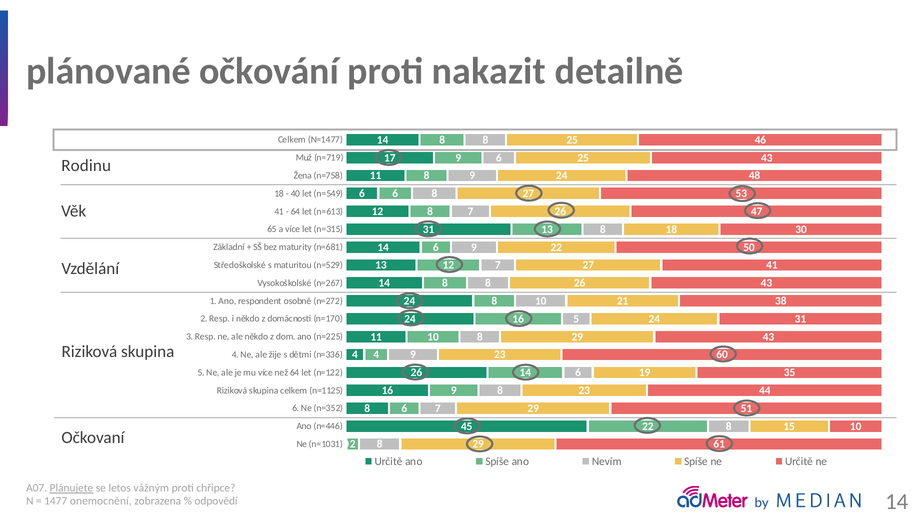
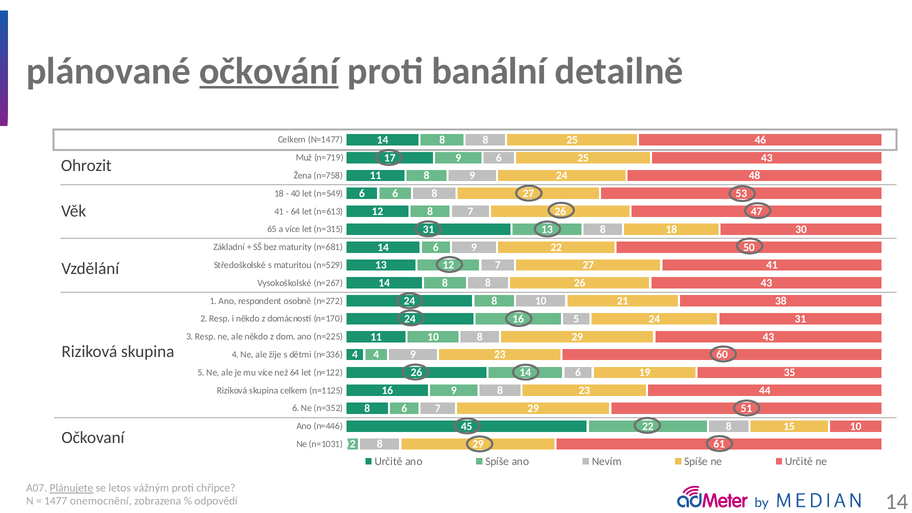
očkování underline: none -> present (269, 71)
nakazit: nakazit -> banální (489, 71)
Rodinu: Rodinu -> Ohrozit (86, 166)
